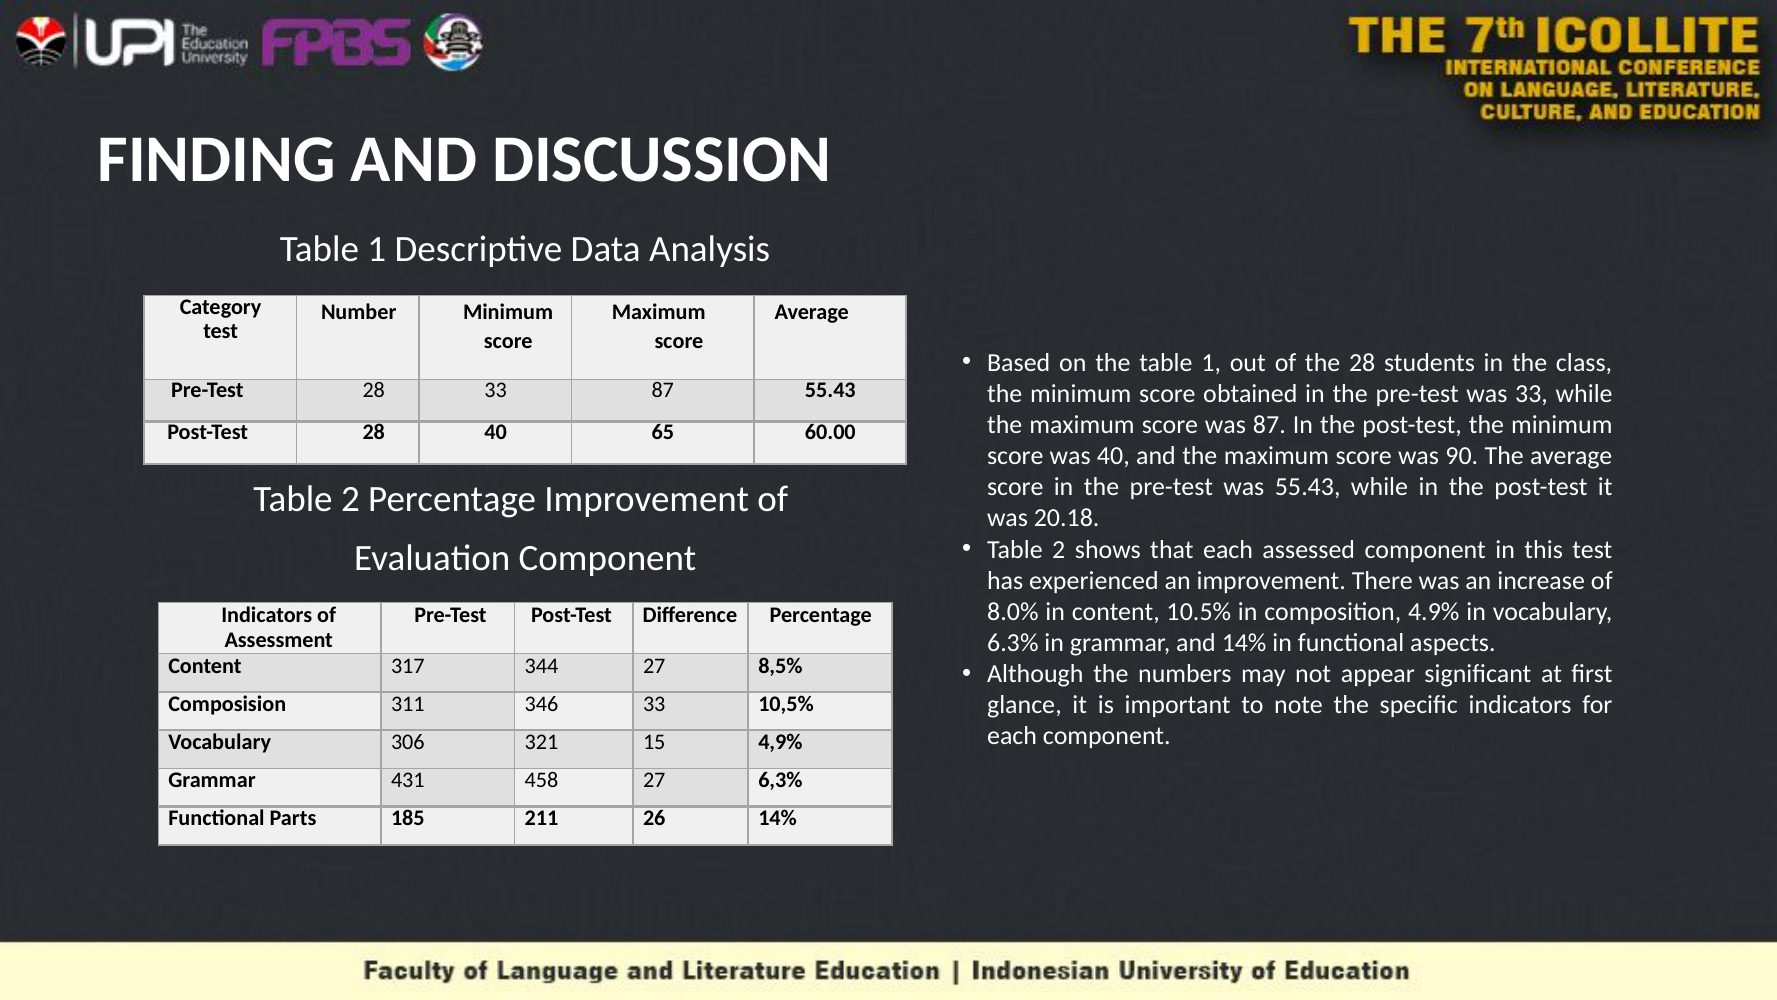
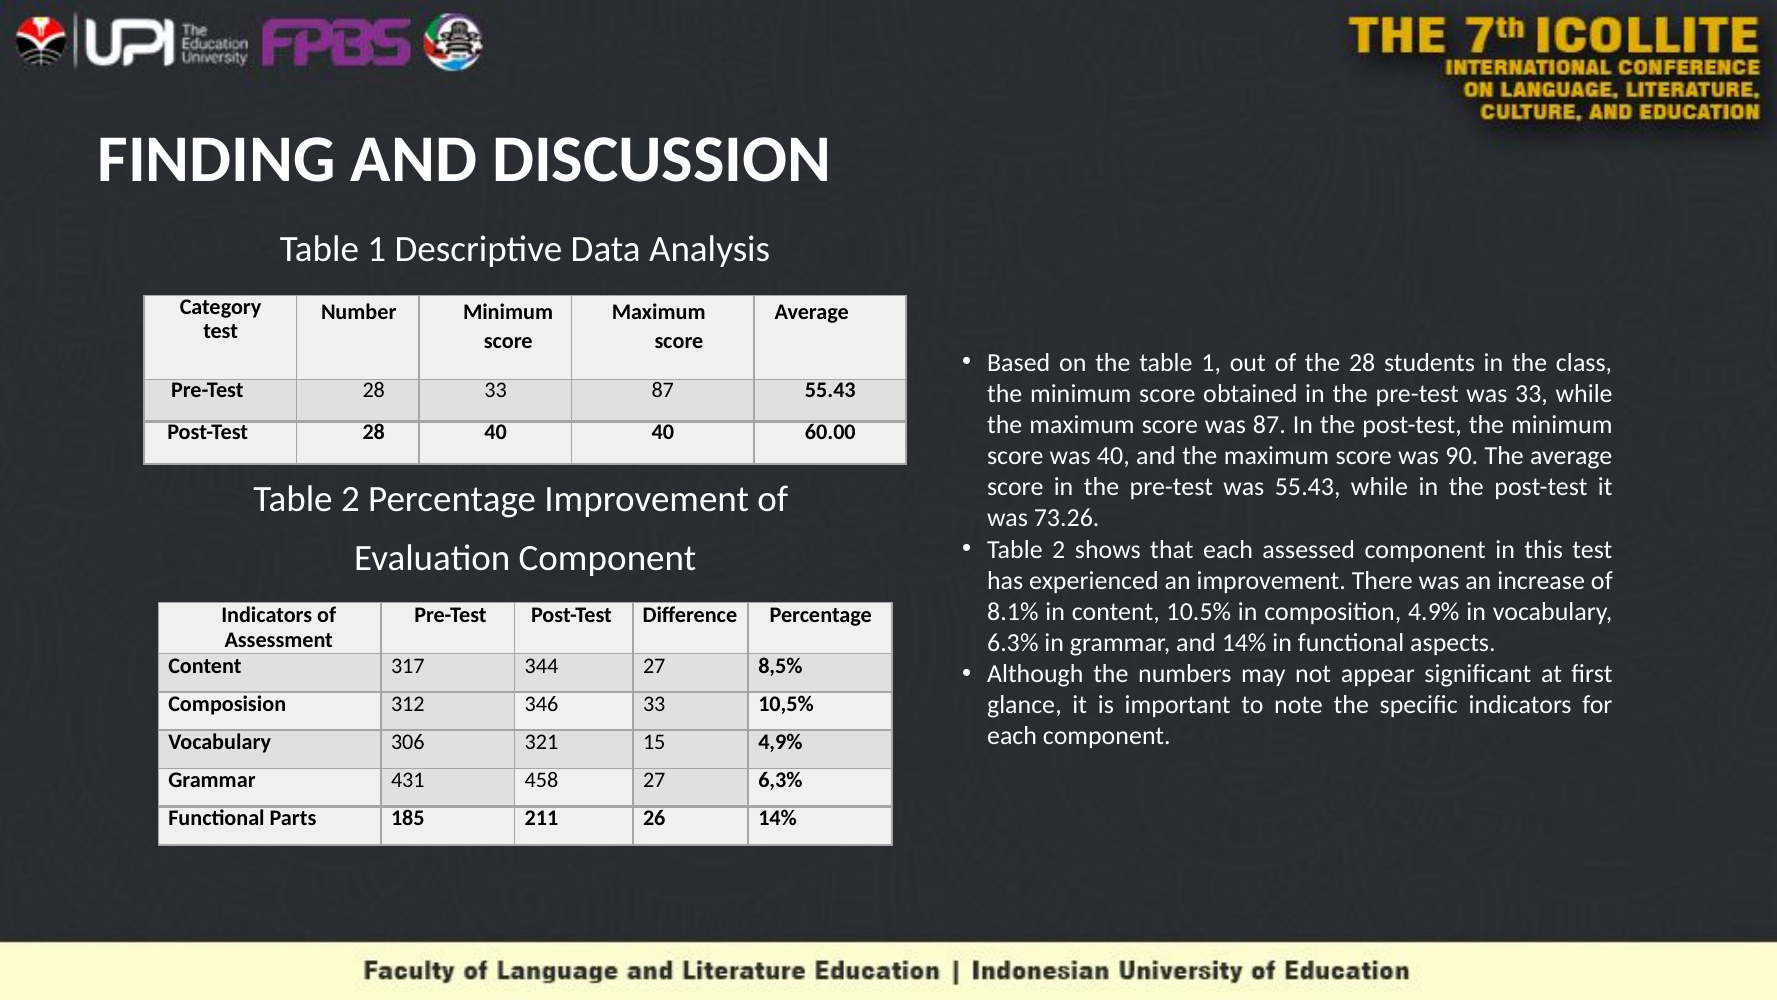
40 65: 65 -> 40 (663, 432)
20.18: 20.18 -> 73.26 (1067, 518)
8.0%: 8.0% -> 8.1% (1013, 611)
311: 311 -> 312 (408, 704)
